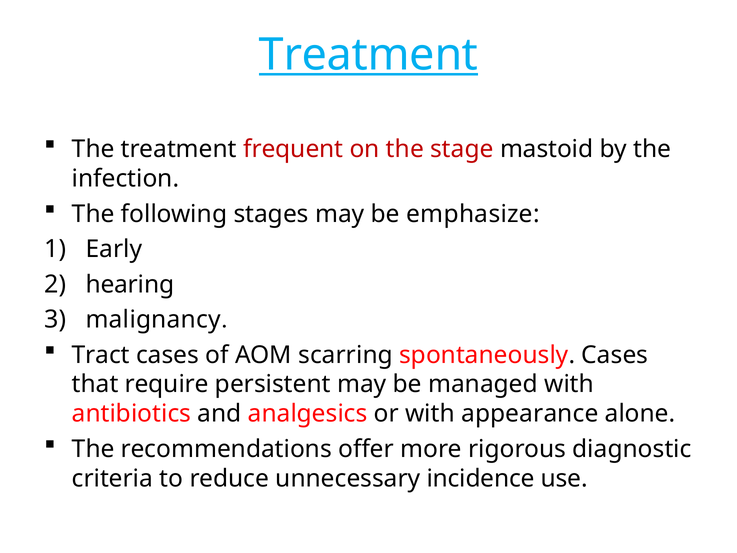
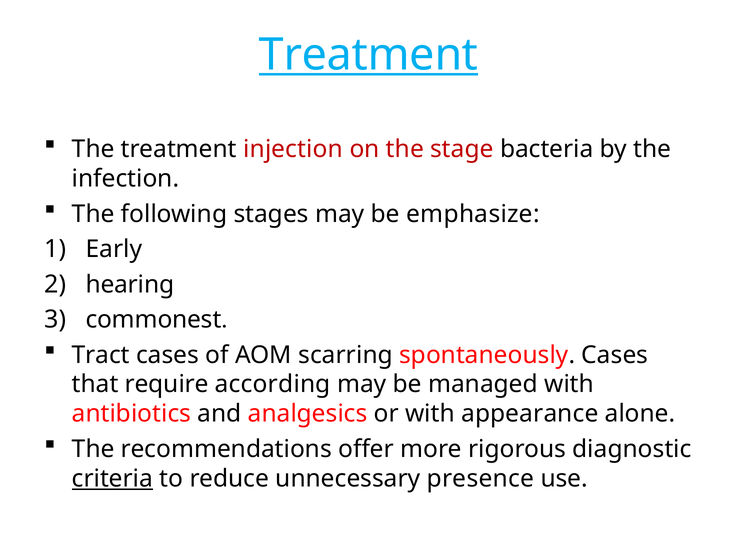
frequent: frequent -> injection (293, 149)
mastoid: mastoid -> bacteria (547, 149)
malignancy: malignancy -> commonest (154, 320)
persistent: persistent -> according (273, 384)
criteria underline: none -> present (112, 478)
incidence: incidence -> presence (480, 478)
